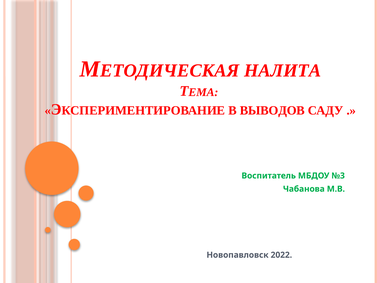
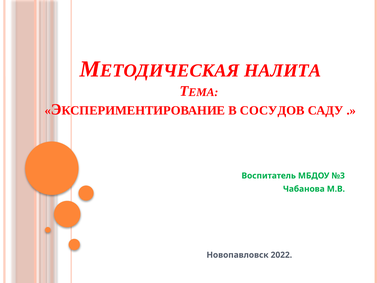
ВЫВОДОВ: ВЫВОДОВ -> СОСУДОВ (272, 110)
